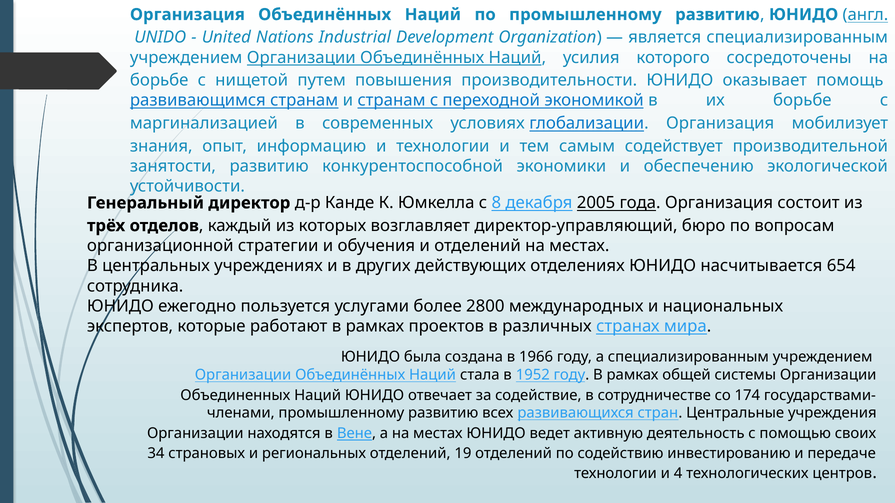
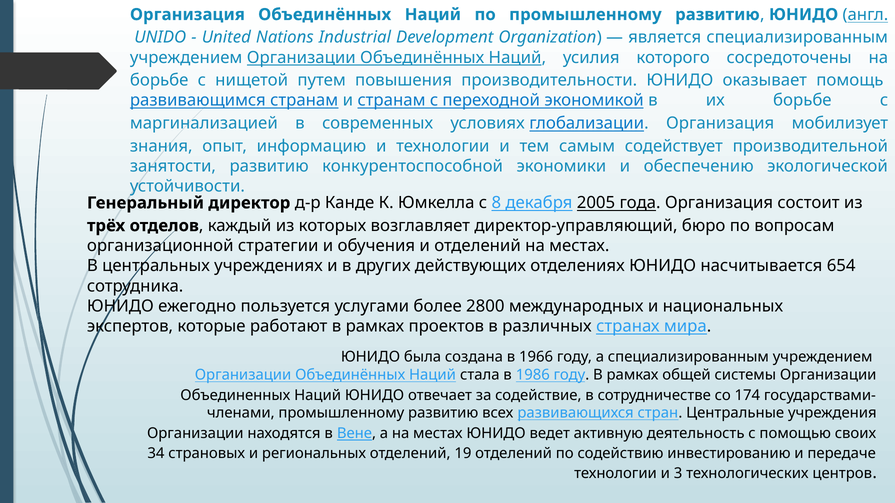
1952: 1952 -> 1986 (533, 375)
4: 4 -> 3 (678, 474)
